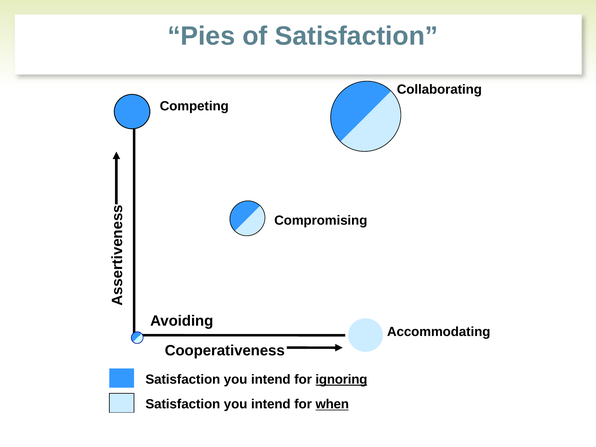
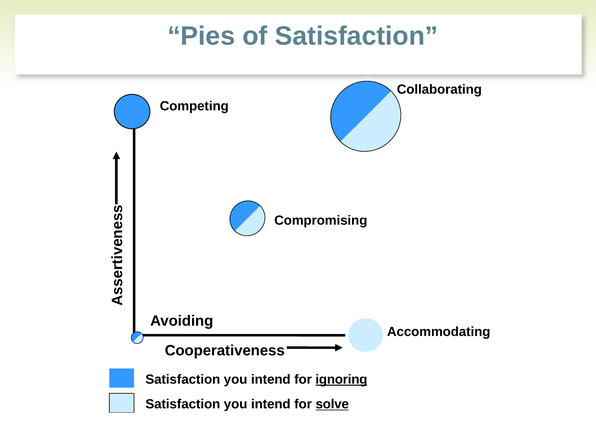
when: when -> solve (332, 404)
